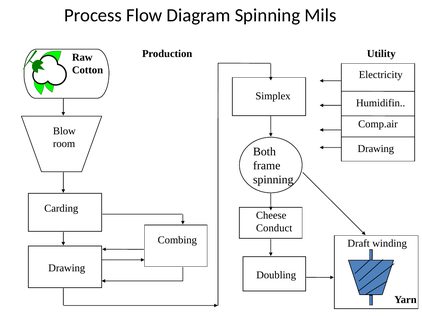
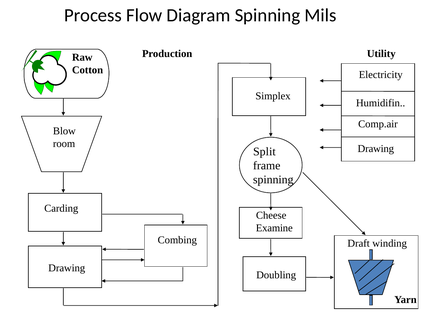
Both: Both -> Split (264, 152)
Conduct: Conduct -> Examine (274, 228)
